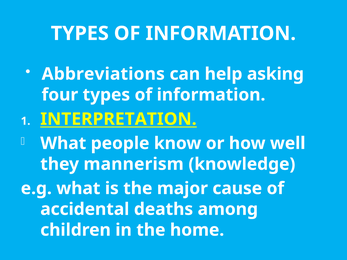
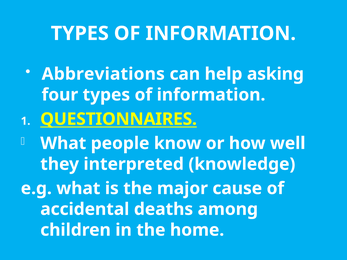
INTERPRETATION: INTERPRETATION -> QUESTIONNAIRES (119, 119)
mannerism: mannerism -> interpreted (134, 164)
